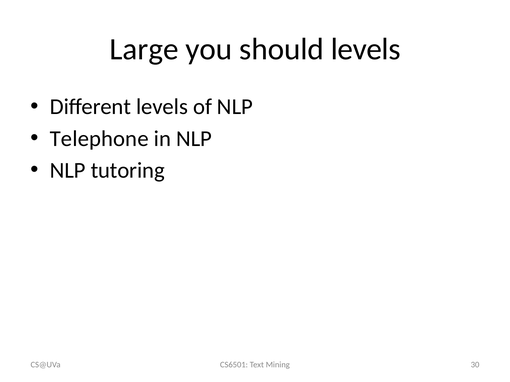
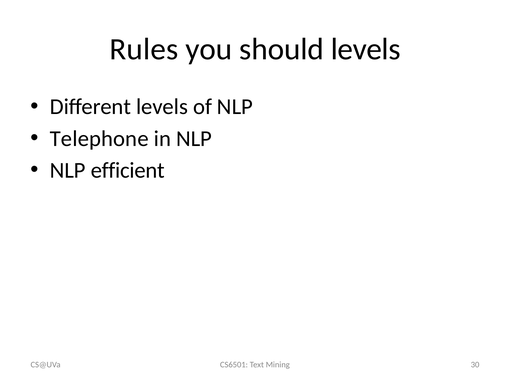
Large: Large -> Rules (144, 49)
tutoring: tutoring -> efficient (128, 170)
